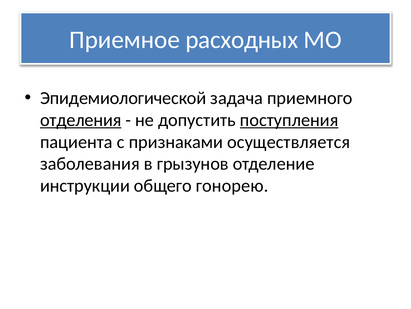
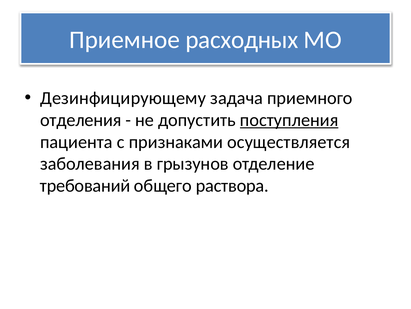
Эпидемиологической: Эпидемиологической -> Дезинфицирующему (123, 98)
отделения underline: present -> none (81, 120)
инструкции: инструкции -> требований (85, 185)
гонорею: гонорею -> раствора (232, 185)
